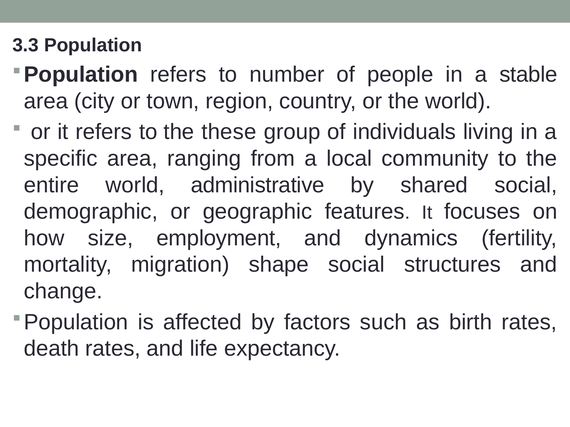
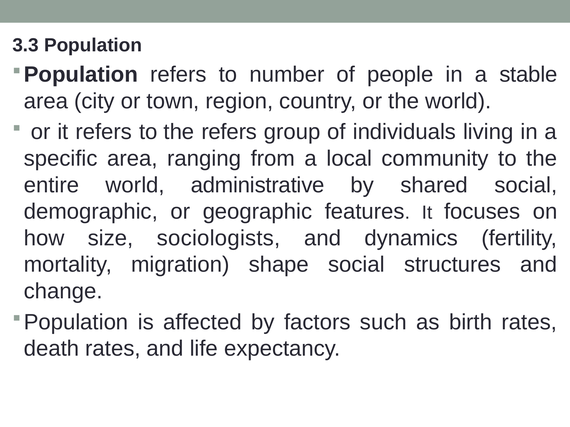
the these: these -> refers (229, 132)
employment: employment -> sociologists (219, 238)
